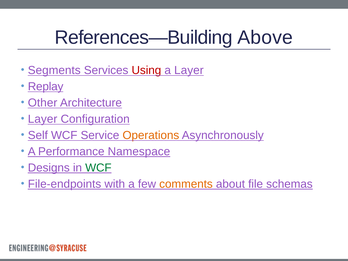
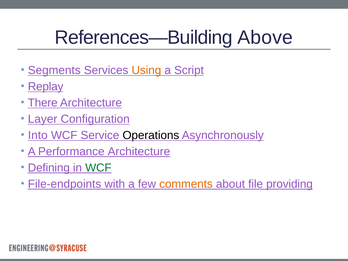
Using colour: red -> orange (146, 70)
a Layer: Layer -> Script (189, 70)
Other: Other -> There (43, 103)
Self: Self -> Into (38, 135)
Operations colour: orange -> black (151, 135)
Performance Namespace: Namespace -> Architecture (139, 152)
Designs: Designs -> Defining (49, 168)
schemas: schemas -> providing (289, 184)
